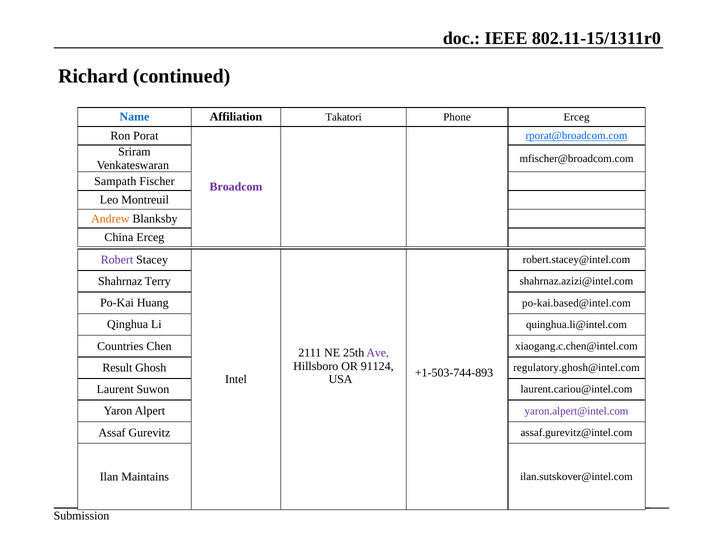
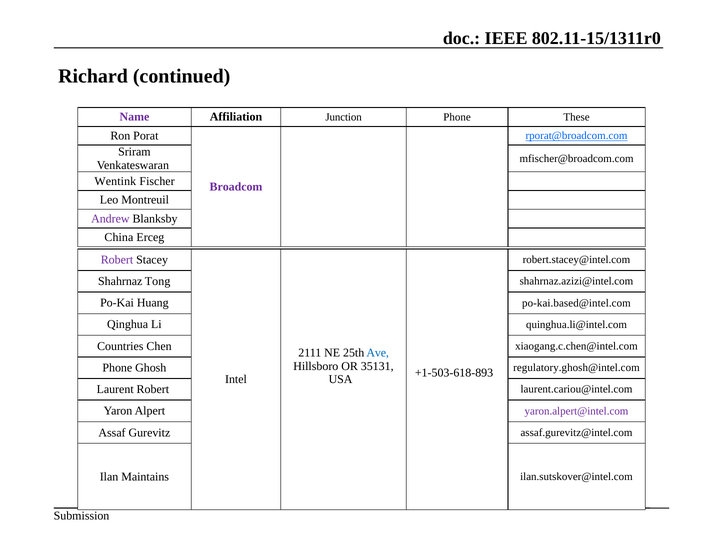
Name colour: blue -> purple (134, 117)
Takatori: Takatori -> Junction (344, 117)
Phone Erceg: Erceg -> These (577, 117)
Sampath: Sampath -> Wentink (115, 181)
Andrew colour: orange -> purple (110, 219)
Terry: Terry -> Tong (158, 281)
Ave colour: purple -> blue (378, 353)
91124: 91124 -> 35131 (377, 366)
Result: Result -> Phone (117, 368)
+1-503-744-893: +1-503-744-893 -> +1-503-618-893 (454, 373)
Laurent Suwon: Suwon -> Robert (153, 389)
